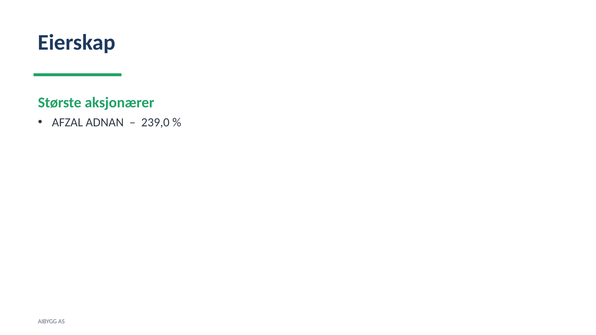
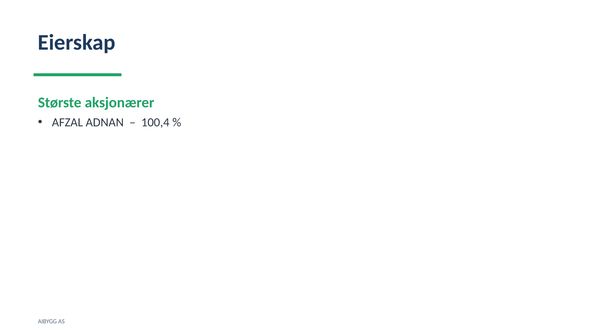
239,0: 239,0 -> 100,4 (155, 123)
